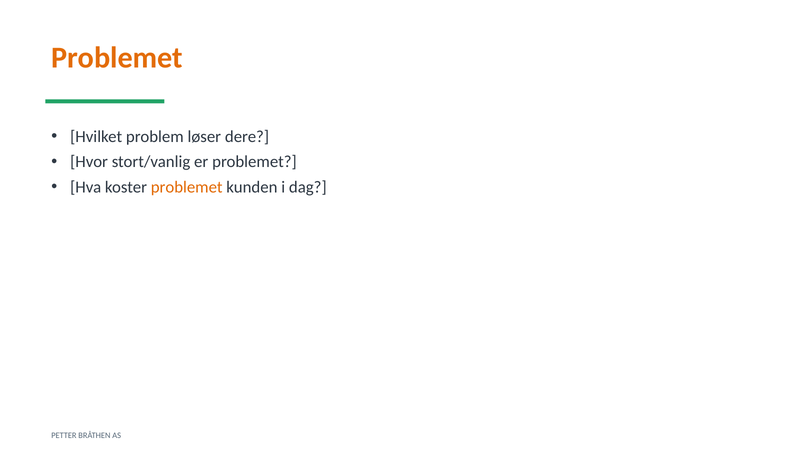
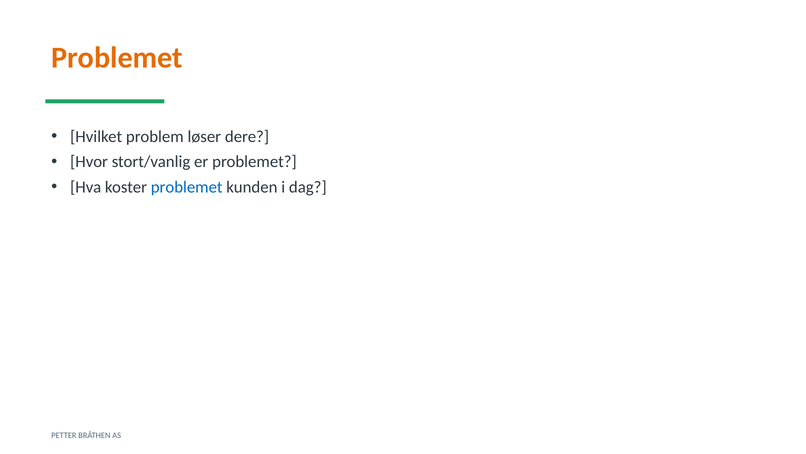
problemet colour: orange -> blue (187, 187)
